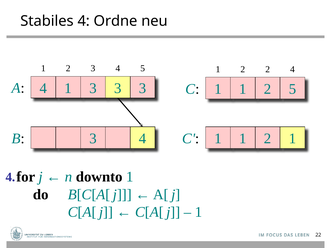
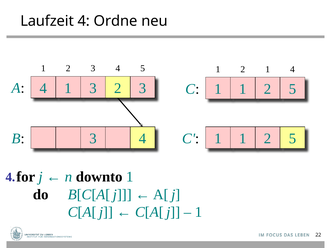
Stabiles: Stabiles -> Laufzeit (47, 21)
2 2: 2 -> 1 (268, 69)
1 3 3: 3 -> 2 (118, 88)
1: 1 -> 5 (292, 139)
